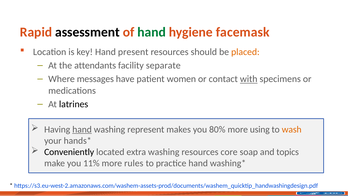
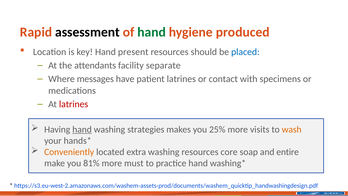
facemask: facemask -> produced (243, 32)
placed colour: orange -> blue (245, 52)
patient women: women -> latrines (181, 79)
with underline: present -> none (249, 79)
latrines colour: black -> red (74, 104)
represent: represent -> strategies (146, 129)
80%: 80% -> 25% (217, 129)
using: using -> visits (260, 129)
Conveniently colour: black -> orange (69, 152)
topics: topics -> entire (288, 152)
11%: 11% -> 81% (91, 163)
rules: rules -> must (134, 163)
